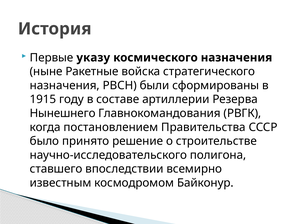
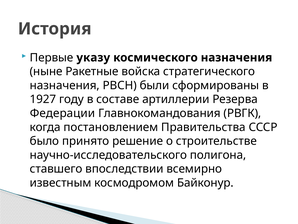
1915: 1915 -> 1927 (43, 99)
Нынешнего: Нынешнего -> Федерации (62, 113)
